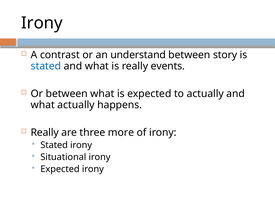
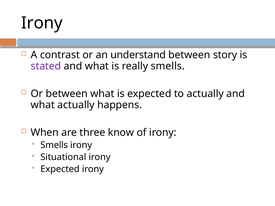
stated colour: blue -> purple (46, 66)
really events: events -> smells (168, 66)
Really: Really -> When (45, 133)
more: more -> know (121, 133)
Stated: Stated -> Smells (54, 145)
